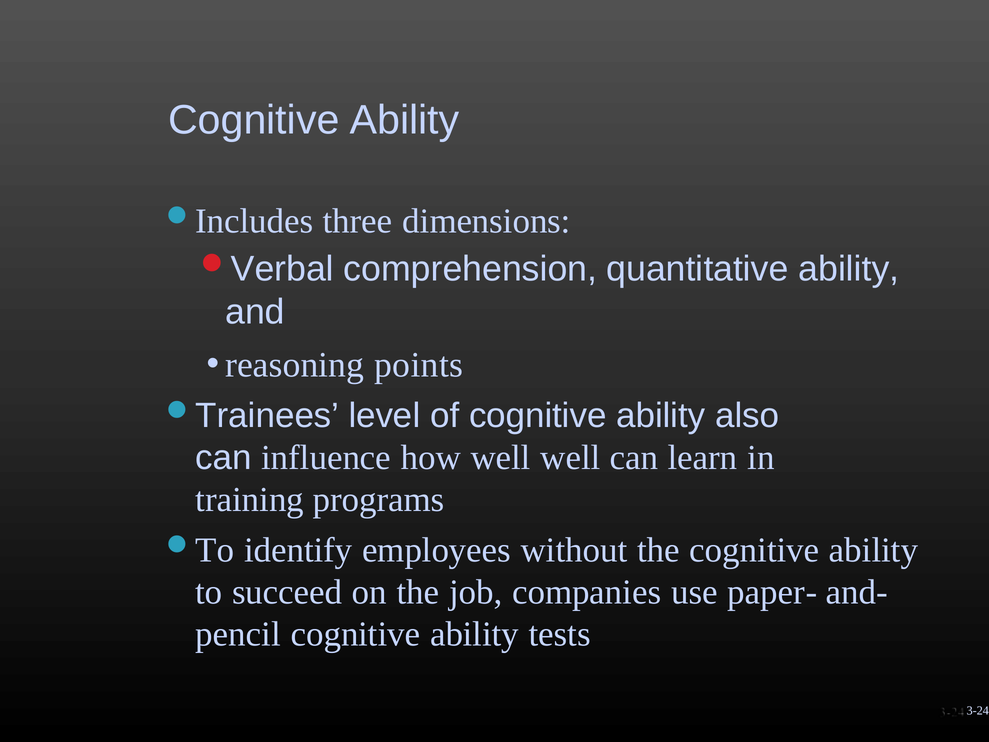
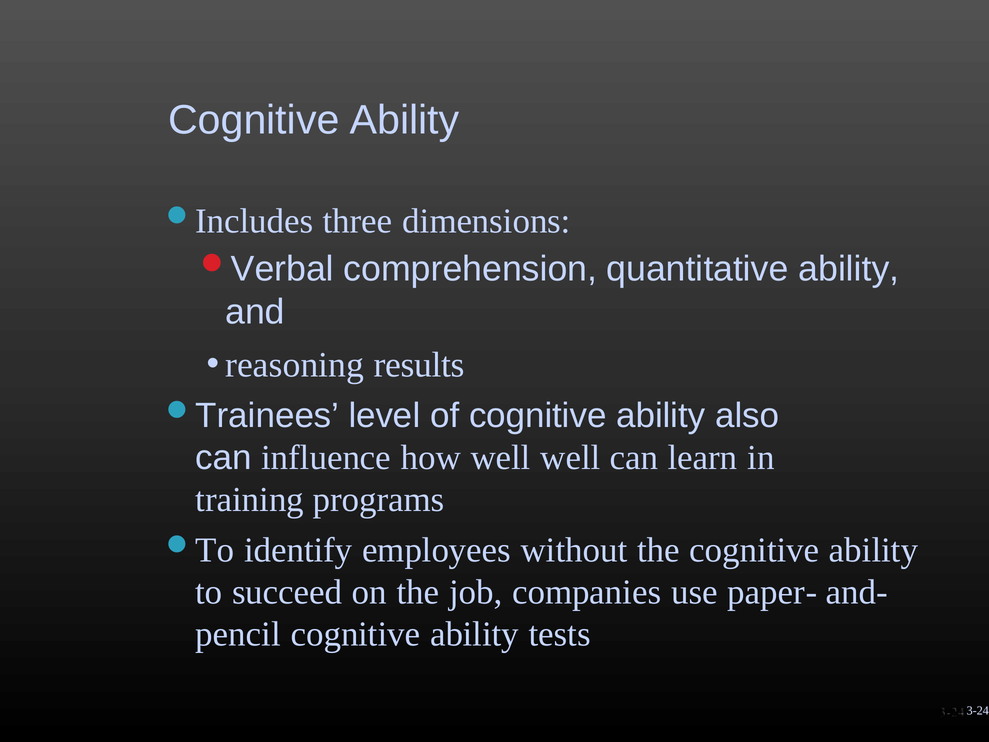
points: points -> results (419, 365)
